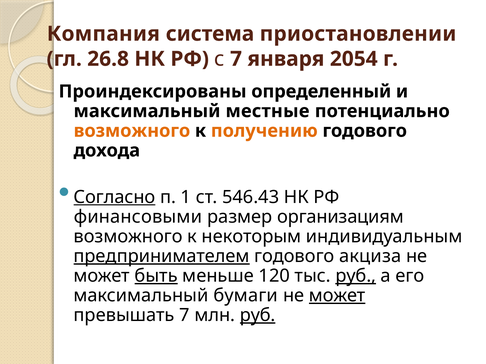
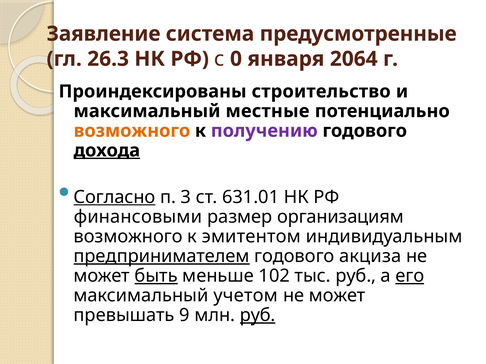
Компания: Компания -> Заявление (104, 34)
приостановлении: приостановлении -> предусмотренные (358, 34)
26.8: 26.8 -> 26.3 (108, 59)
с 7: 7 -> 0 (236, 59)
2054: 2054 -> 2064 (354, 59)
определенный: определенный -> строительство (321, 92)
получению colour: orange -> purple (264, 131)
дохода underline: none -> present (107, 151)
1: 1 -> 3 (186, 197)
546.43: 546.43 -> 631.01 (251, 197)
некоторым: некоторым -> эмитентом (251, 237)
120: 120 -> 102 (274, 276)
руб underline: present -> none (356, 276)
его underline: none -> present (410, 276)
бумаги: бумаги -> учетом (246, 296)
может underline: present -> none (337, 296)
превышать 7: 7 -> 9 (184, 316)
